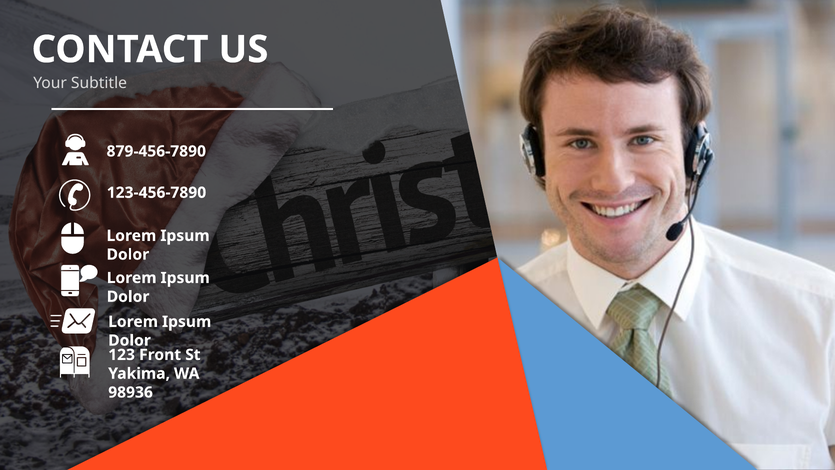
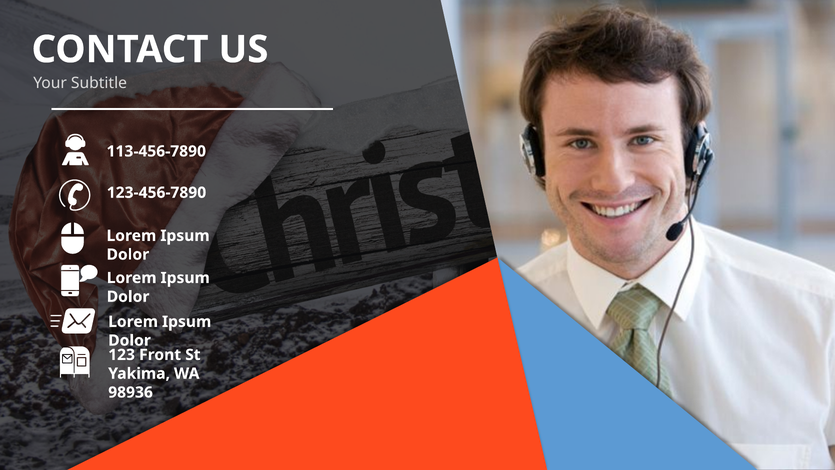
879-456-7890: 879-456-7890 -> 113-456-7890 (156, 151)
